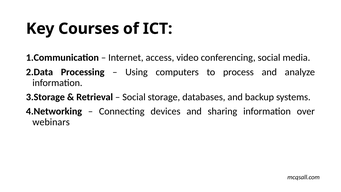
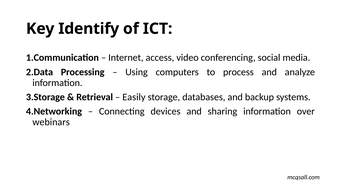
Courses: Courses -> Identify (89, 29)
Social: Social -> Easily (134, 97)
